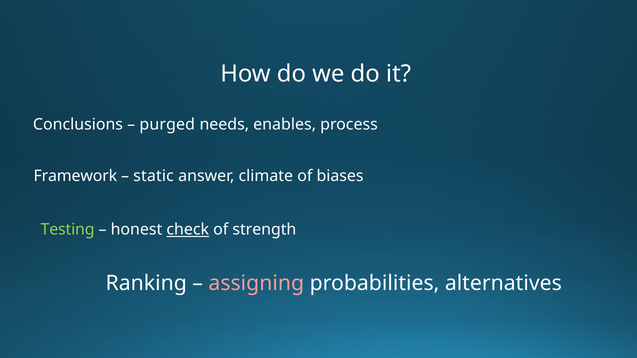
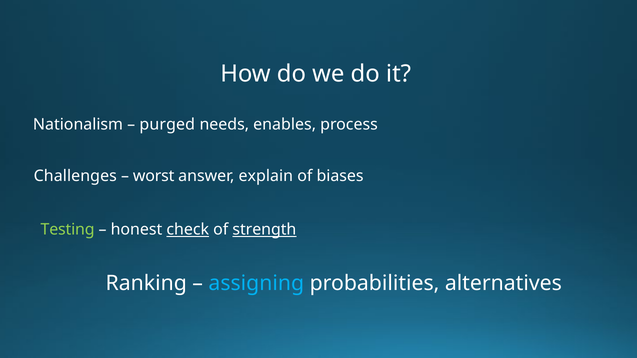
Conclusions: Conclusions -> Nationalism (78, 124)
Framework: Framework -> Challenges (75, 176)
static: static -> worst (154, 176)
climate: climate -> explain (266, 176)
strength underline: none -> present (264, 230)
assigning colour: pink -> light blue (256, 283)
